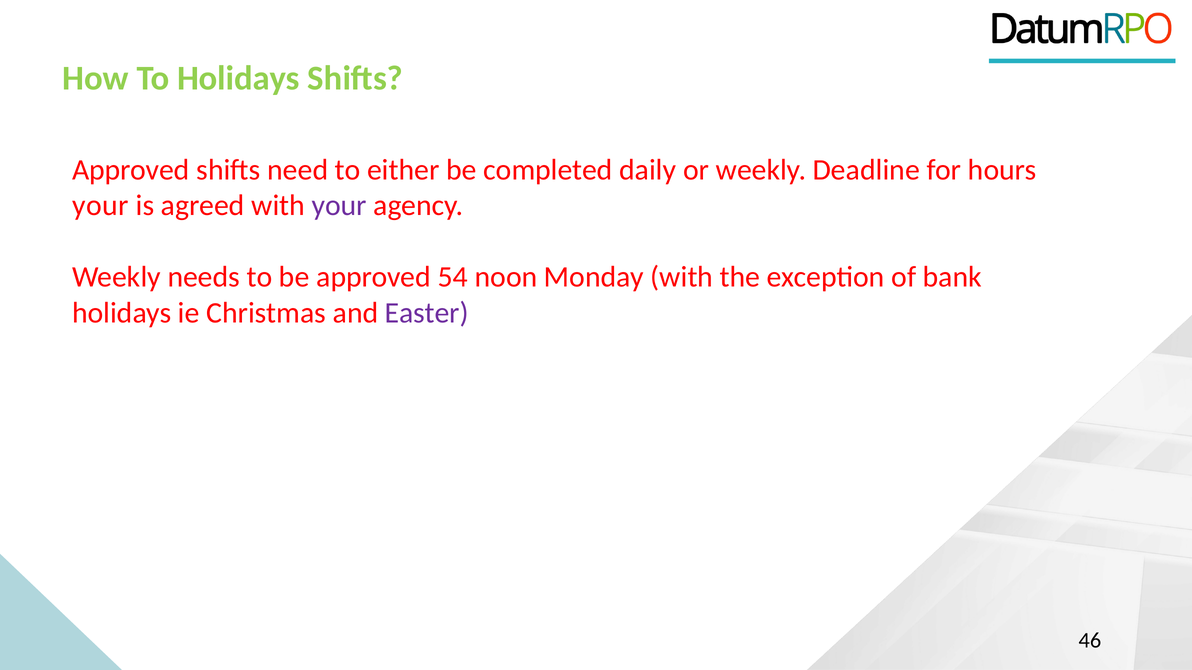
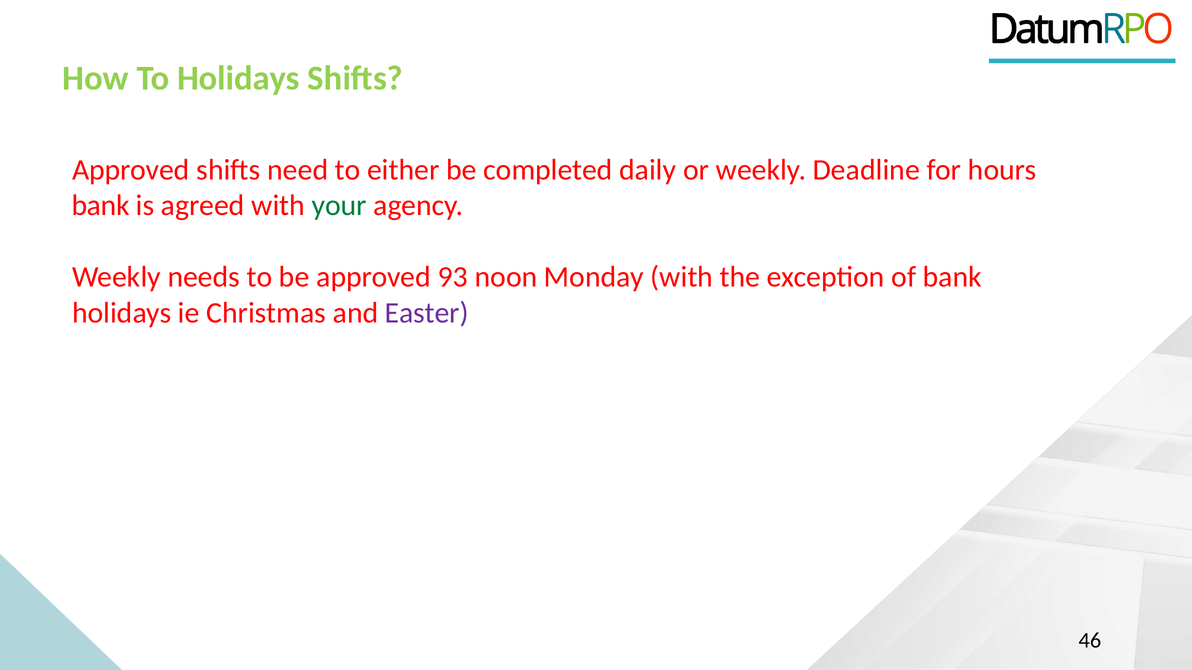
your: your -> bank (101, 206)
your colour: purple -> green (339, 206)
54: 54 -> 93 (453, 277)
